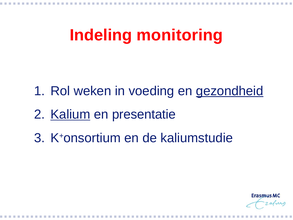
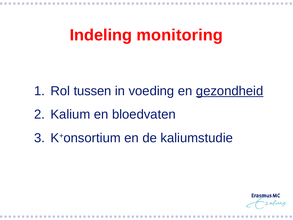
weken: weken -> tussen (92, 91)
Kalium underline: present -> none (70, 114)
presentatie: presentatie -> bloedvaten (144, 114)
